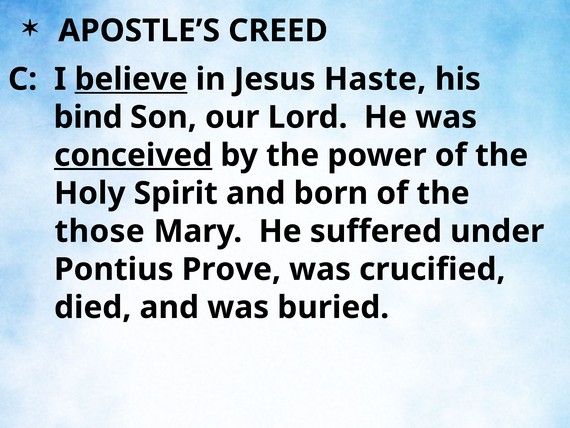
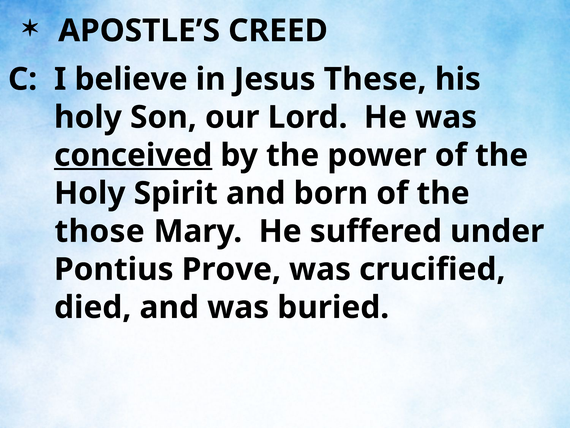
believe underline: present -> none (131, 79)
Haste: Haste -> These (375, 79)
bind: bind -> holy (88, 117)
